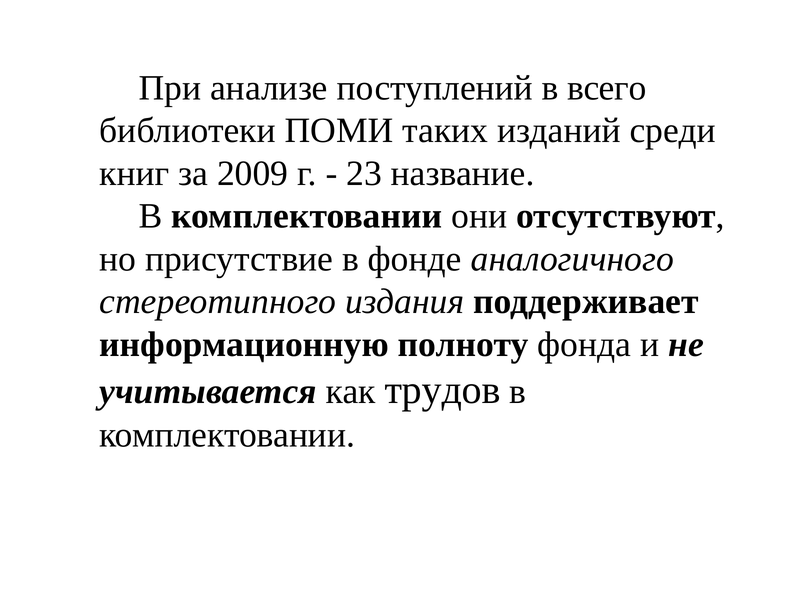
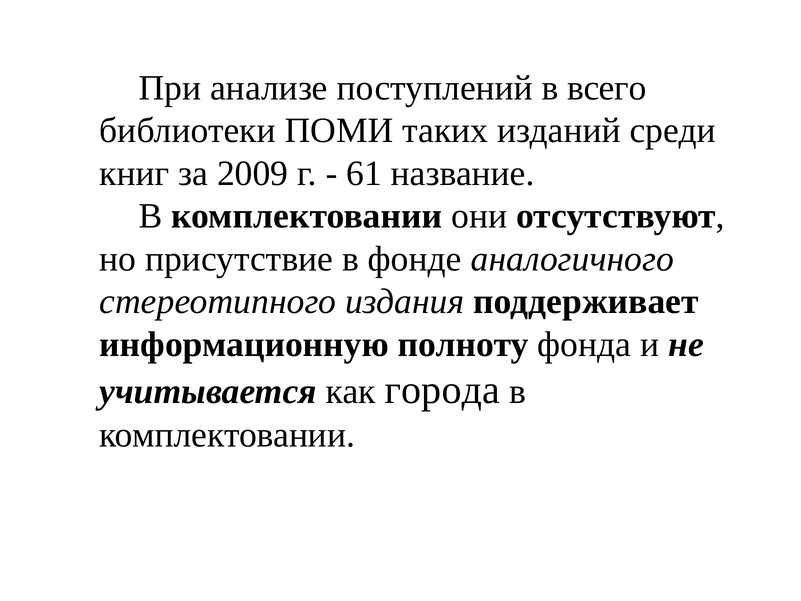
23: 23 -> 61 (364, 173)
трудов: трудов -> города (442, 390)
